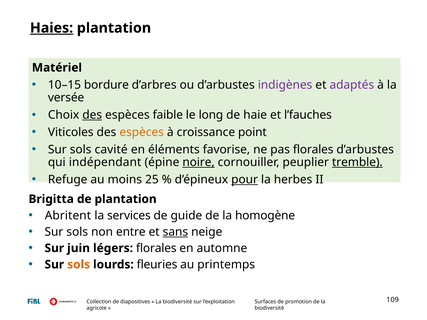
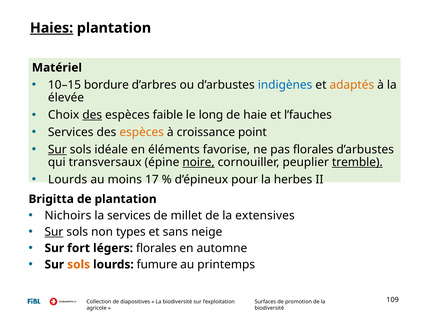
indigènes colour: purple -> blue (285, 85)
adaptés colour: purple -> orange (352, 85)
versée: versée -> élevée (66, 98)
Viticoles: Viticoles -> Services (71, 132)
Sur underline: none -> present (57, 150)
cavité: cavité -> idéale (111, 150)
indépendant: indépendant -> transversaux (105, 162)
Refuge: Refuge -> Lourds (68, 180)
25: 25 -> 17 (152, 180)
pour underline: present -> none (245, 180)
Abritent: Abritent -> Nichoirs (68, 216)
guide: guide -> millet (186, 216)
homogène: homogène -> extensives (265, 216)
Sur underline: none -> present (54, 232)
entre: entre -> types (131, 232)
sans underline: present -> none (175, 232)
juin: juin -> fort (79, 248)
fleuries: fleuries -> fumure (157, 265)
